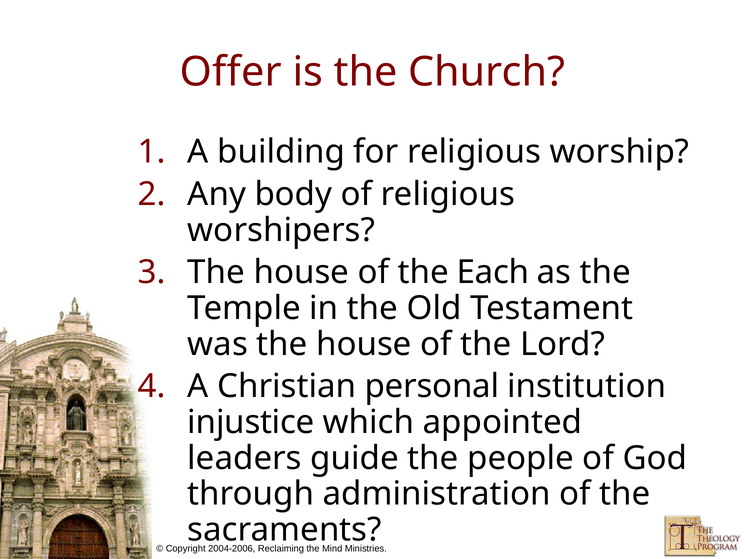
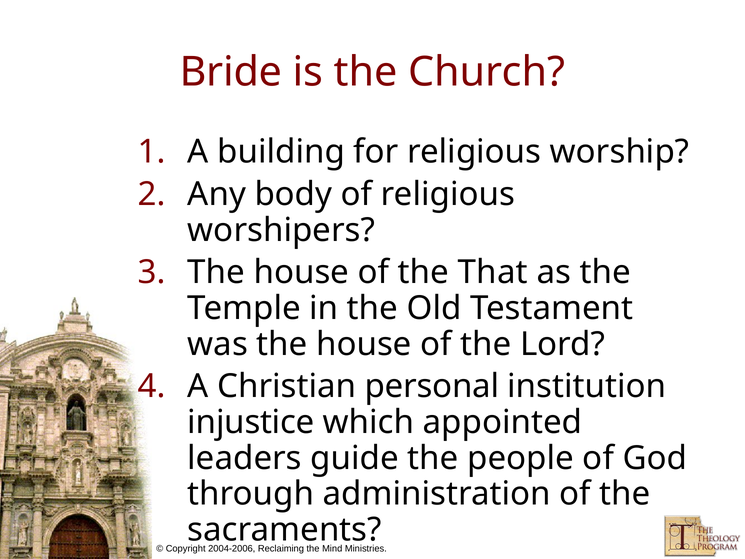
Offer: Offer -> Bride (231, 72)
Each: Each -> That (493, 272)
